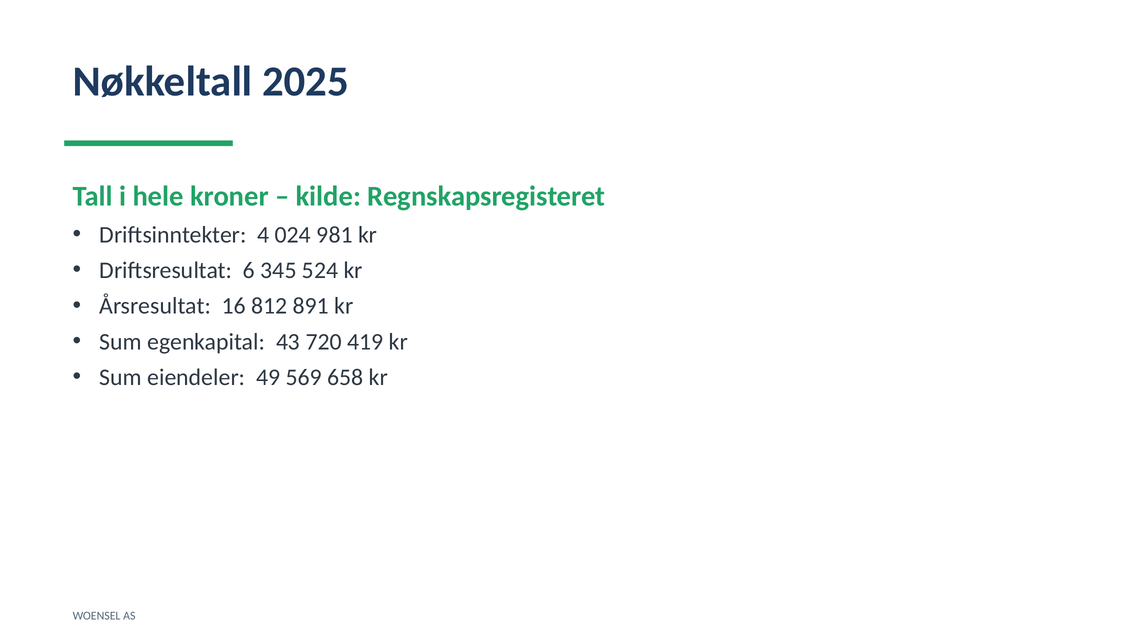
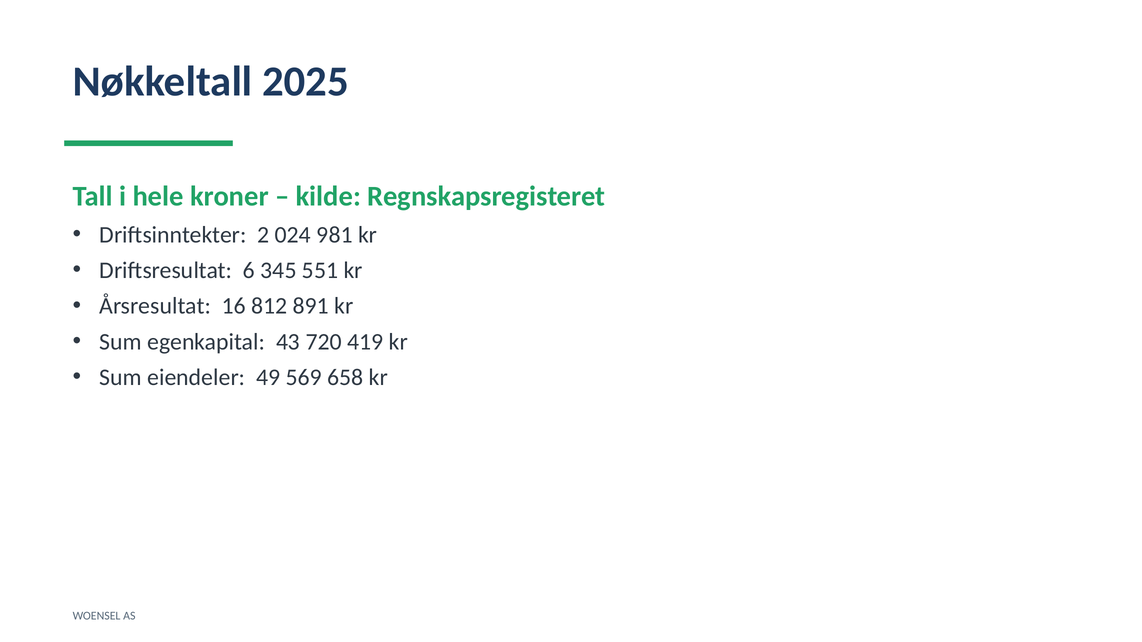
4: 4 -> 2 (263, 235)
524: 524 -> 551 (320, 271)
